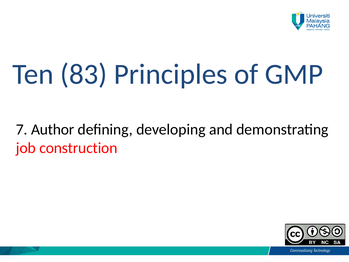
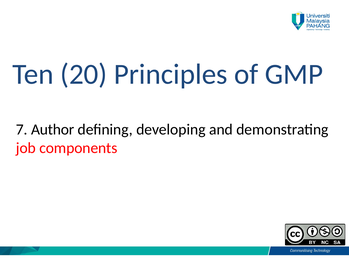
83: 83 -> 20 (84, 74)
construction: construction -> components (78, 148)
